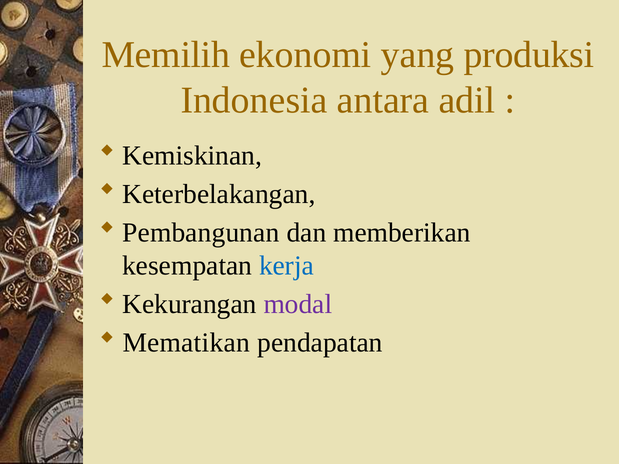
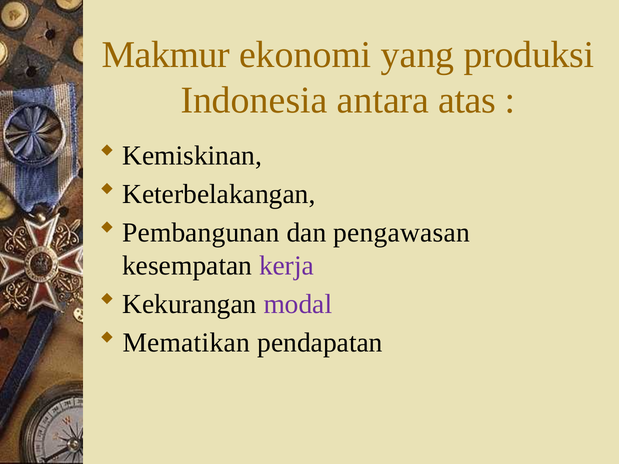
Memilih: Memilih -> Makmur (166, 55)
adil: adil -> atas (467, 100)
memberikan: memberikan -> pengawasan (402, 233)
kerja colour: blue -> purple (286, 266)
